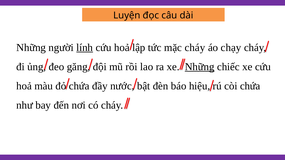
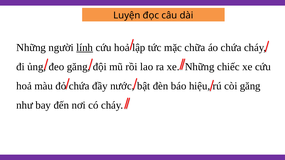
mặc cháy: cháy -> chữa (195, 48)
áo chạy: chạy -> chứa (231, 48)
Những underline: present -> none (200, 67)
còi chứa: chứa -> găng (250, 86)
